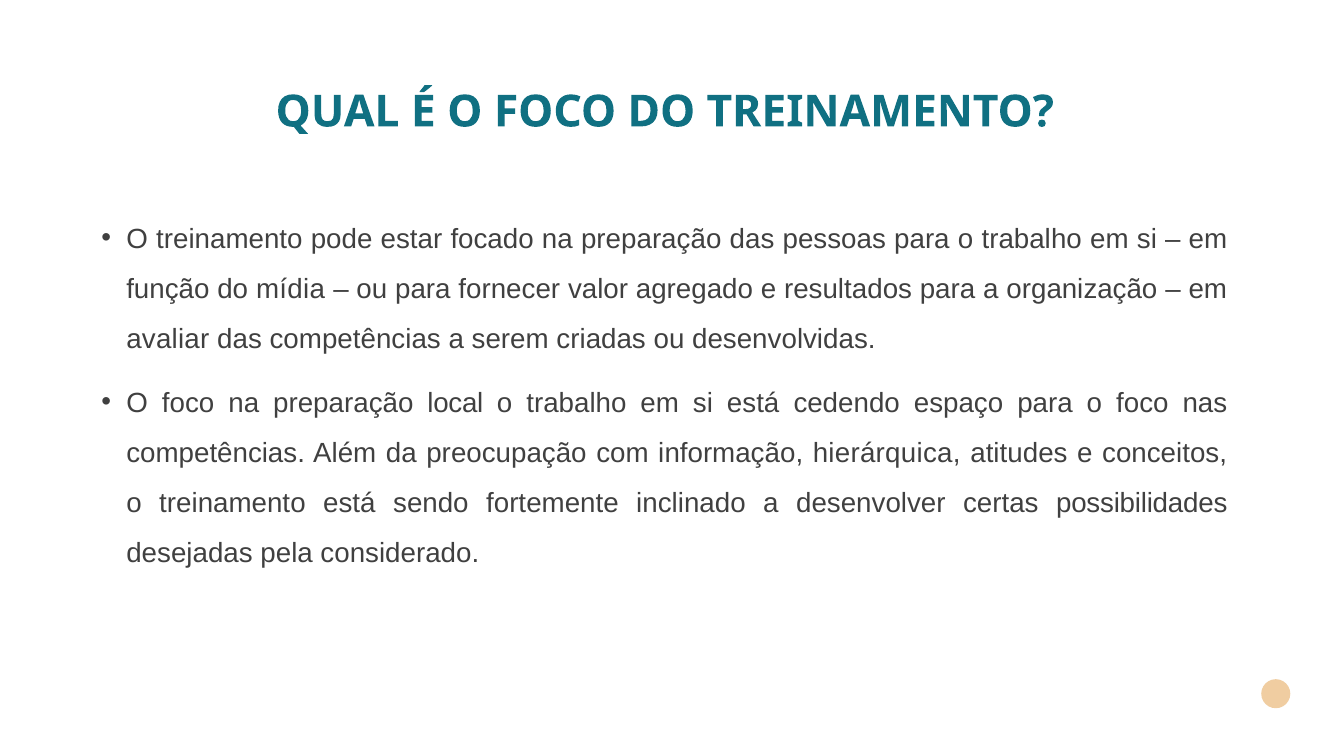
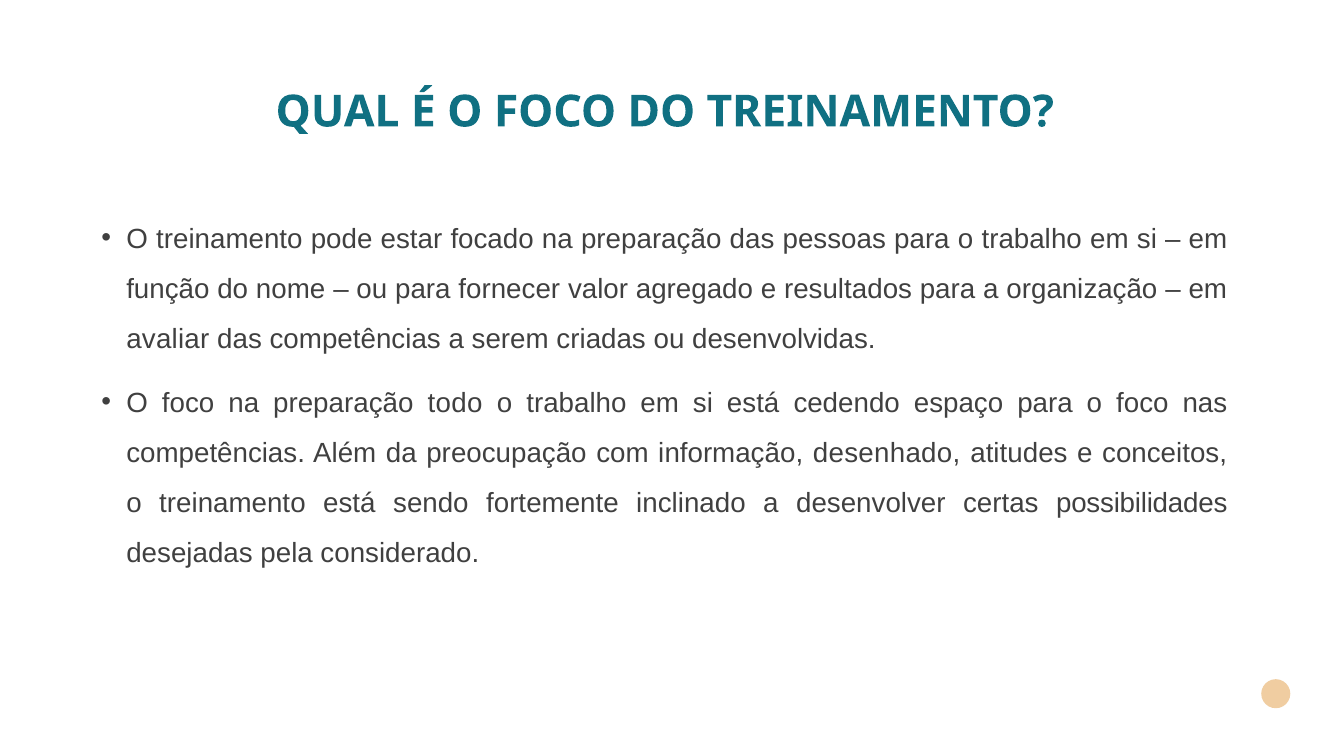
mídia: mídia -> nome (291, 289)
local: local -> todo (455, 403)
hierárquica: hierárquica -> desenhado (887, 453)
